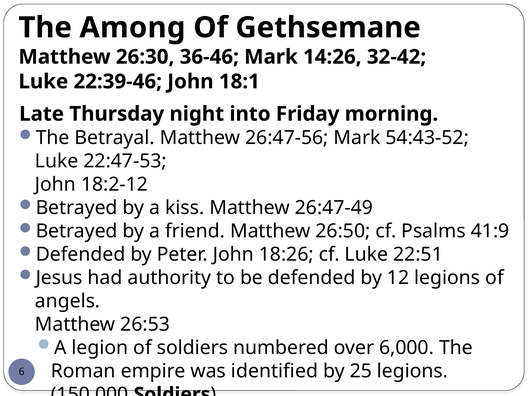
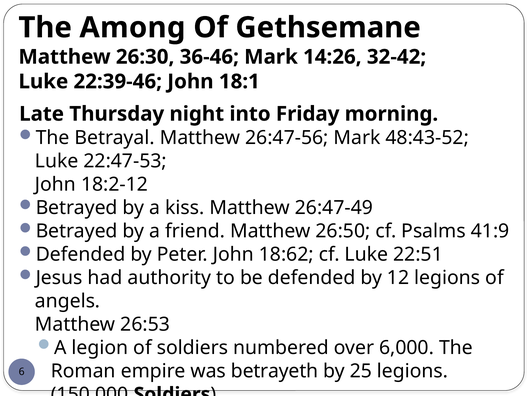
54:43-52: 54:43-52 -> 48:43-52 (427, 138)
18:26: 18:26 -> 18:62 (286, 254)
identified: identified -> betrayeth (275, 371)
